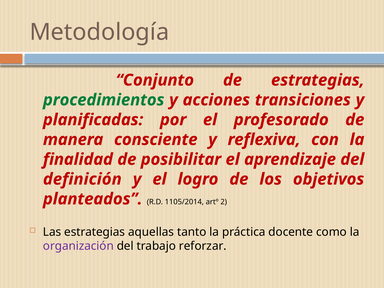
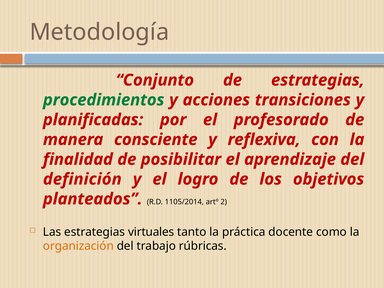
aquellas: aquellas -> virtuales (151, 232)
organización colour: purple -> orange (78, 246)
reforzar: reforzar -> rúbricas (203, 246)
